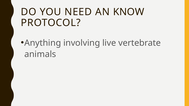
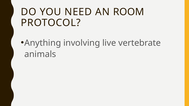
KNOW: KNOW -> ROOM (129, 12)
